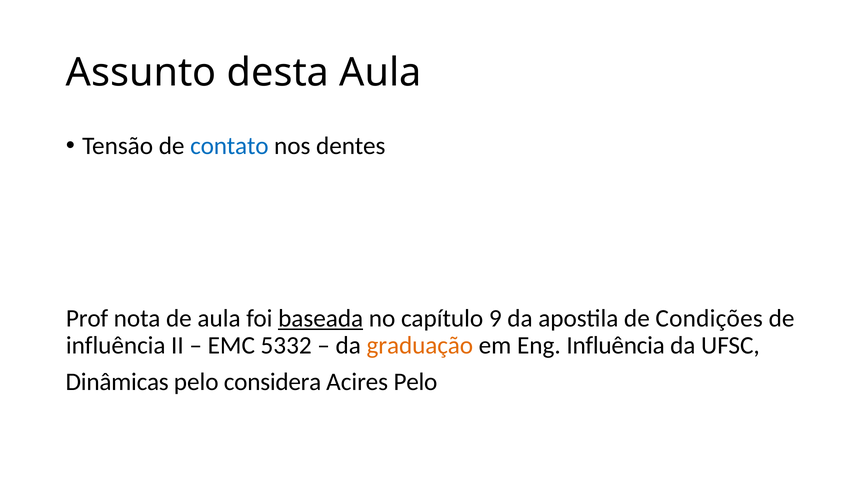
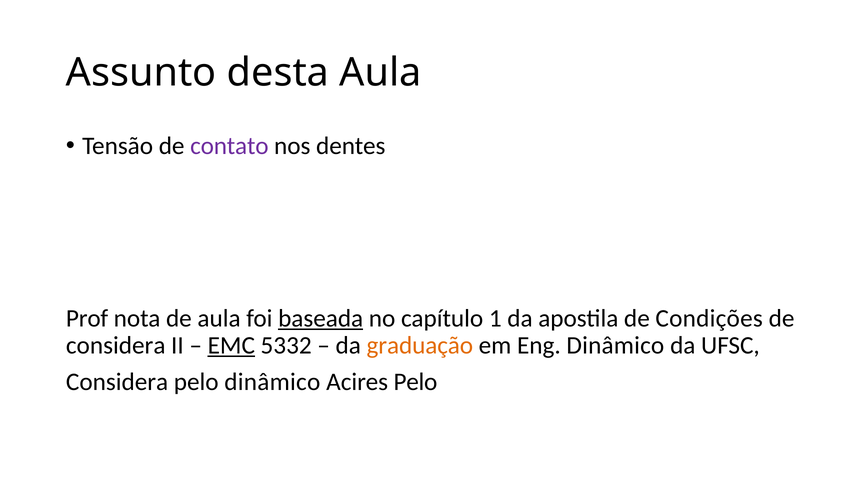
contato colour: blue -> purple (229, 146)
9: 9 -> 1 (495, 319)
influência: influência -> considera (116, 346)
EMC underline: none -> present (231, 346)
Eng Influência: Influência -> Dinâmico (615, 346)
Dinâmicas: Dinâmicas -> Considera (117, 382)
pelo considera: considera -> dinâmico (272, 382)
